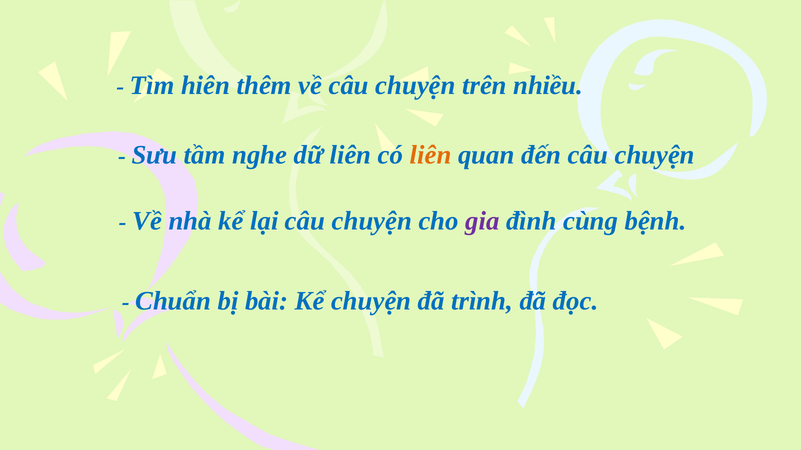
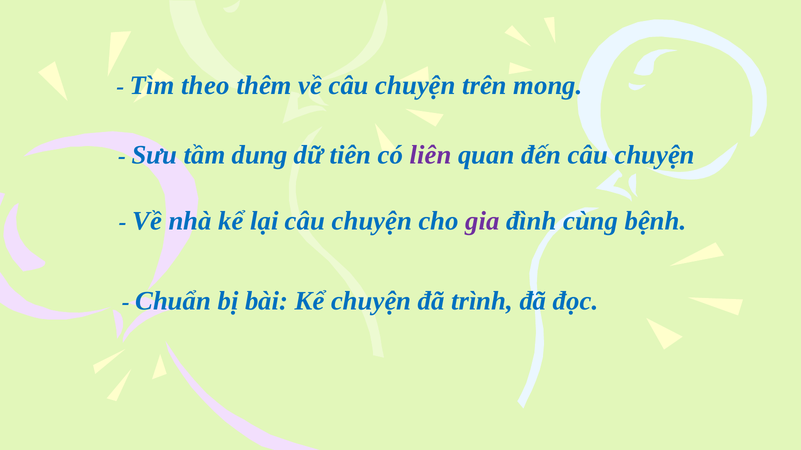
hiên: hiên -> theo (205, 85)
nhiều: nhiều -> mong (548, 85)
nghe: nghe -> dung (260, 155)
dữ liên: liên -> tiên (351, 155)
liên colour: orange -> purple (431, 155)
